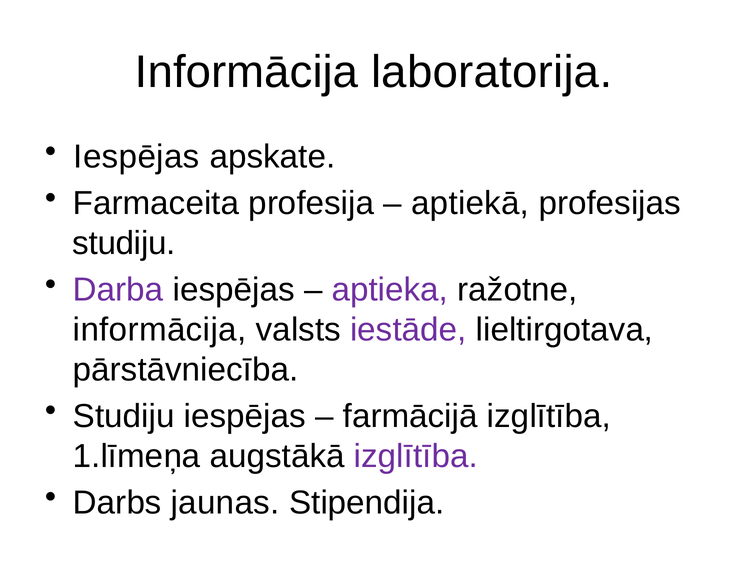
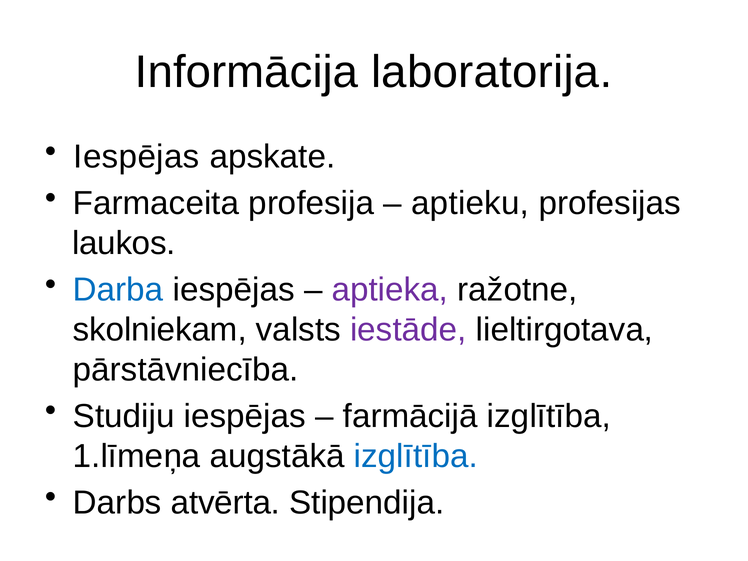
aptiekā: aptiekā -> aptieku (470, 203)
studiju: studiju -> laukos (124, 243)
Darba colour: purple -> blue (118, 290)
informācija: informācija -> skolniekam (160, 330)
izglītība colour: purple -> blue (416, 456)
jaunas: jaunas -> atvērta (225, 503)
